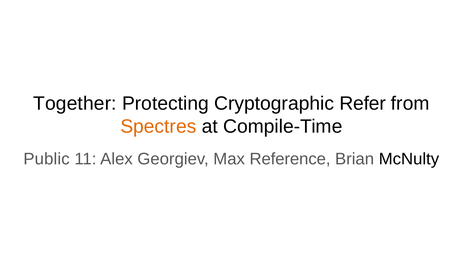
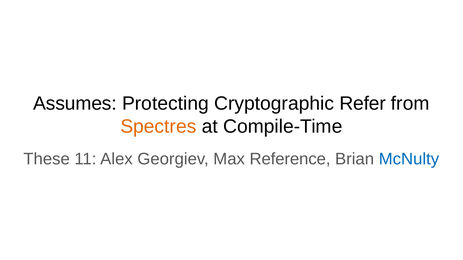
Together: Together -> Assumes (75, 104)
Public: Public -> These (47, 159)
McNulty colour: black -> blue (409, 159)
